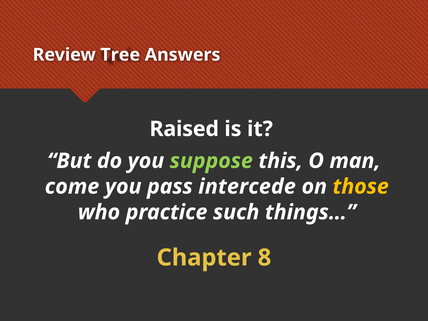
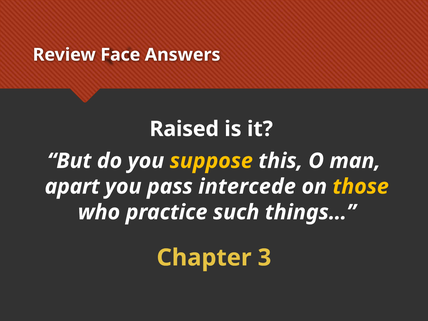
Tree: Tree -> Face (120, 55)
suppose colour: light green -> yellow (211, 161)
come: come -> apart (72, 187)
8: 8 -> 3 (264, 258)
